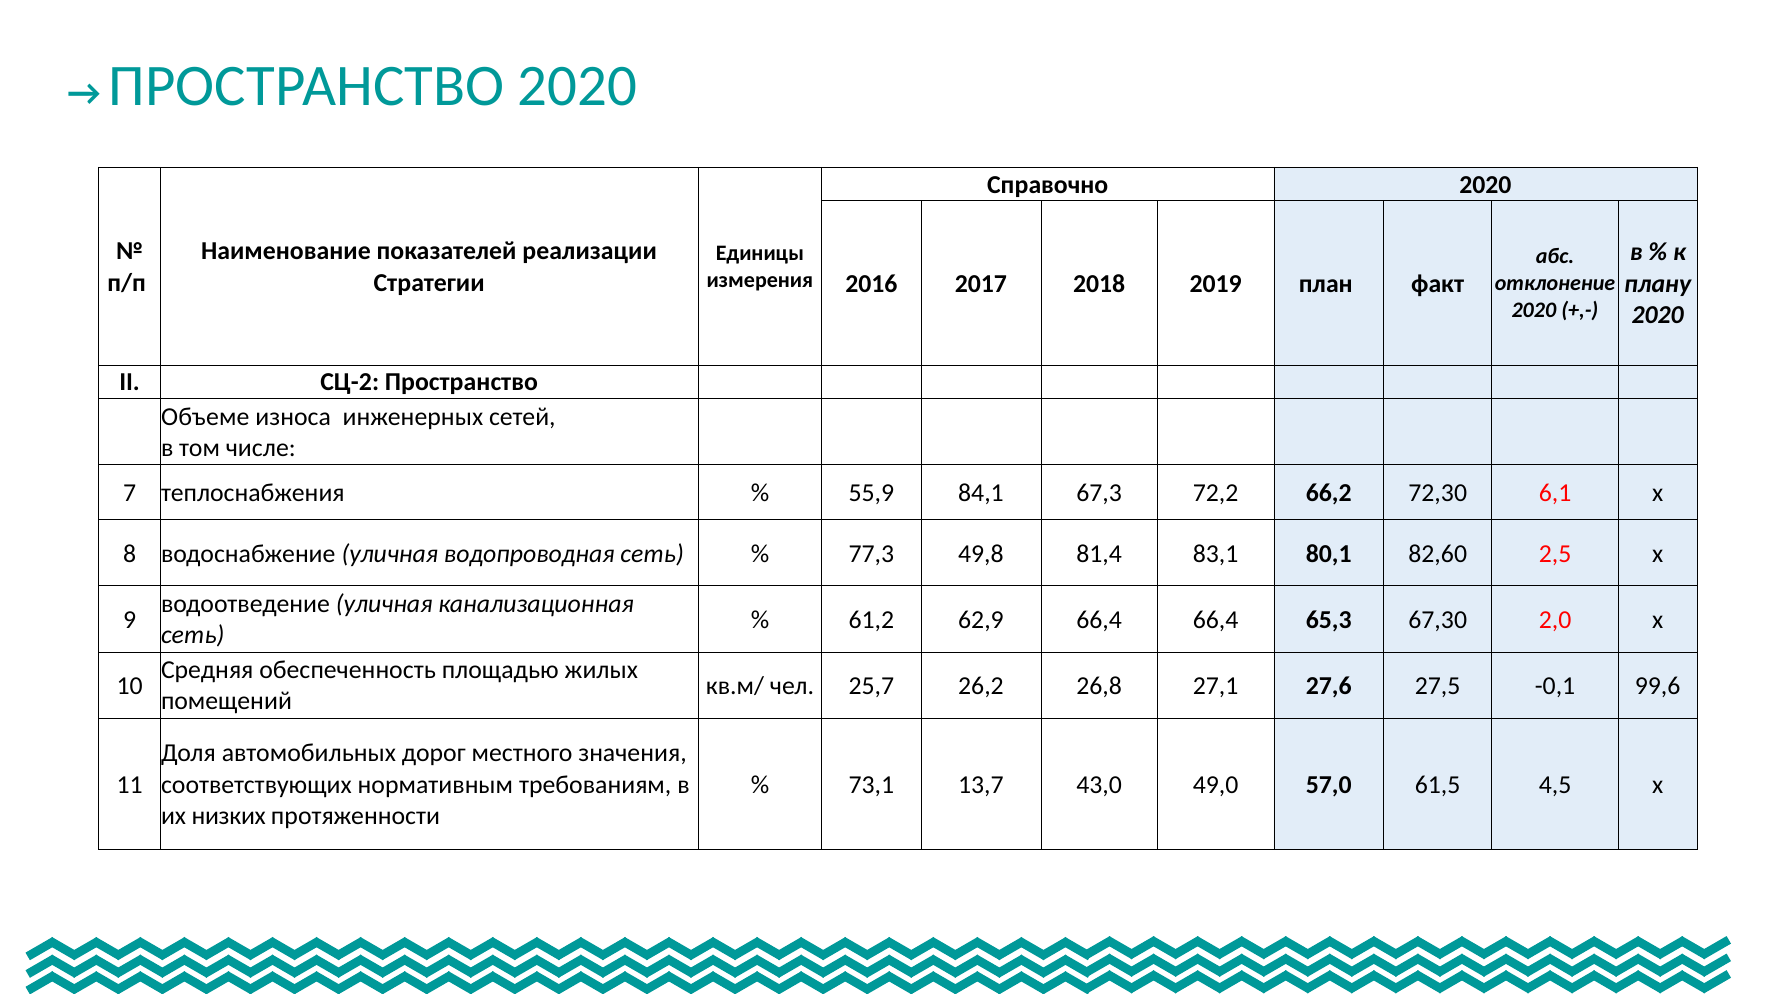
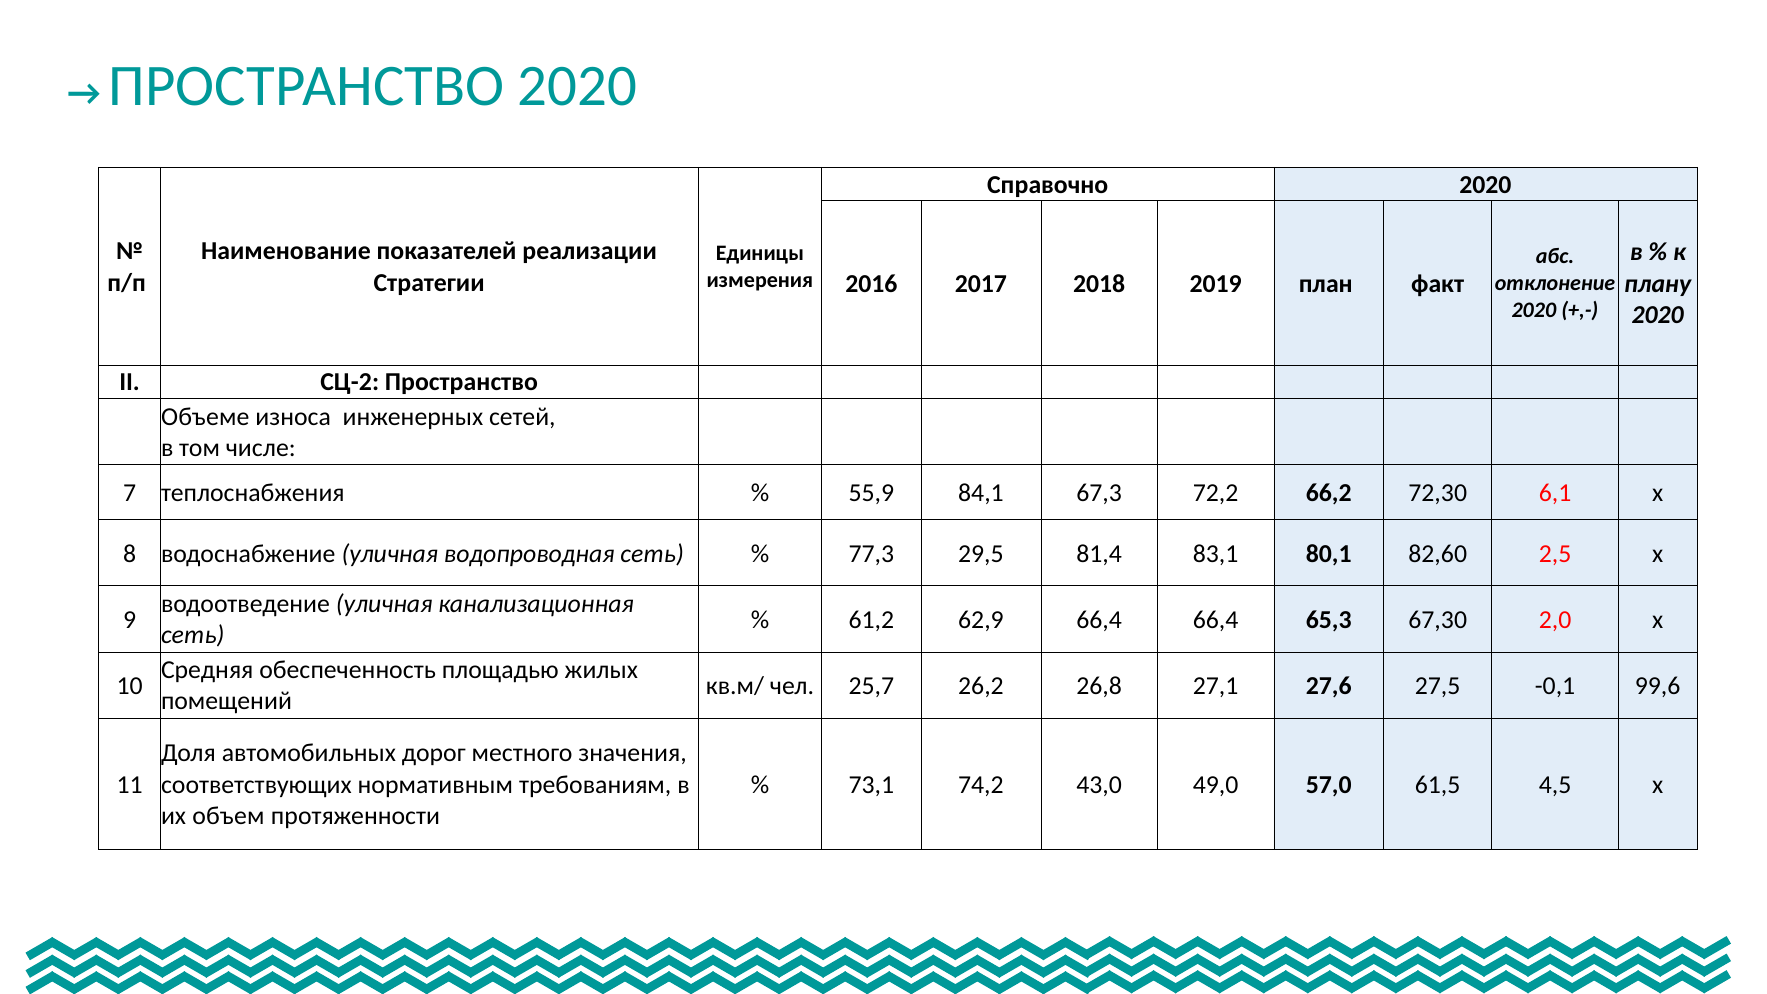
49,8: 49,8 -> 29,5 (981, 554)
13,7: 13,7 -> 74,2 (981, 784)
низких: низких -> объем (228, 816)
